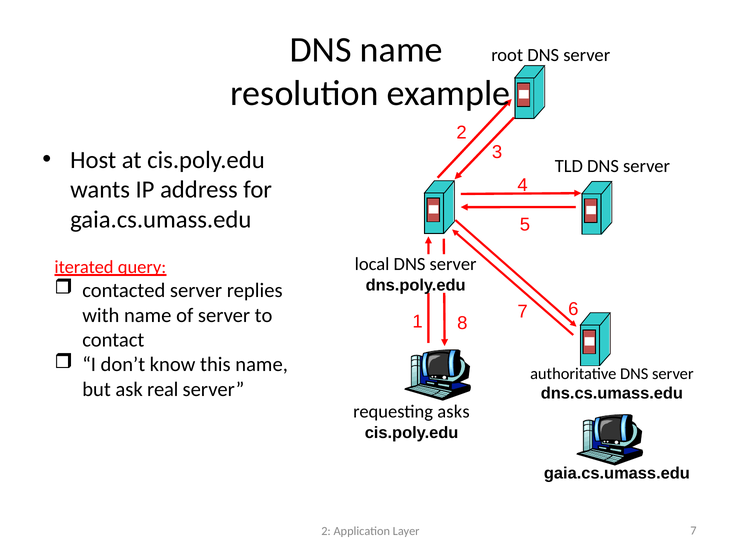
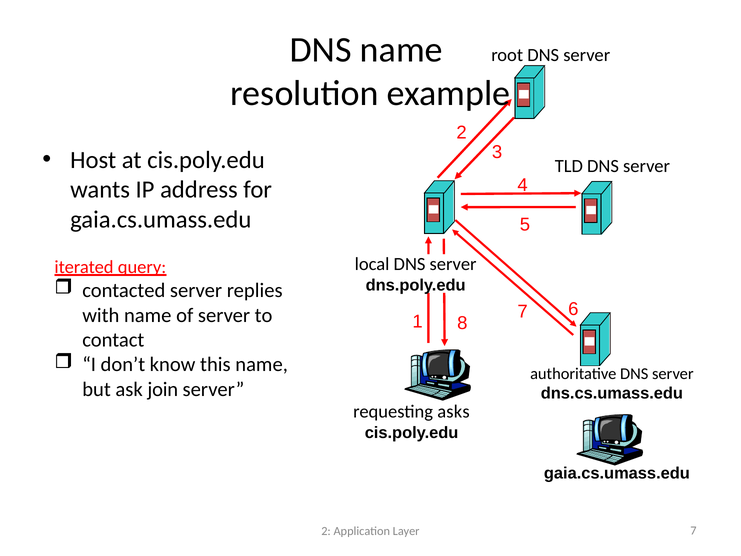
real: real -> join (163, 389)
